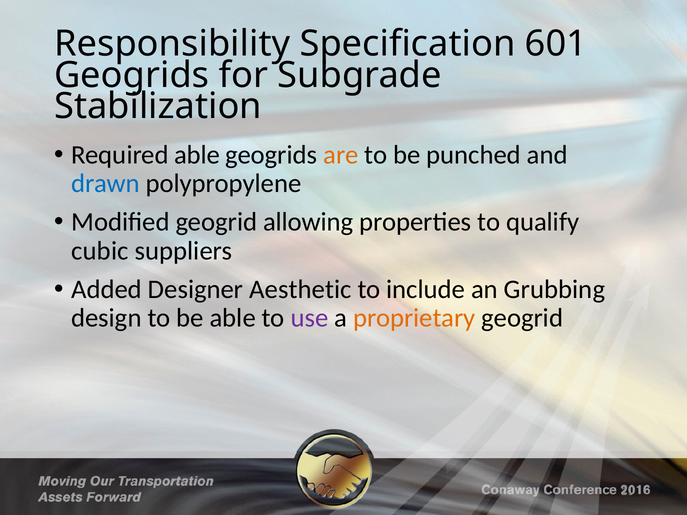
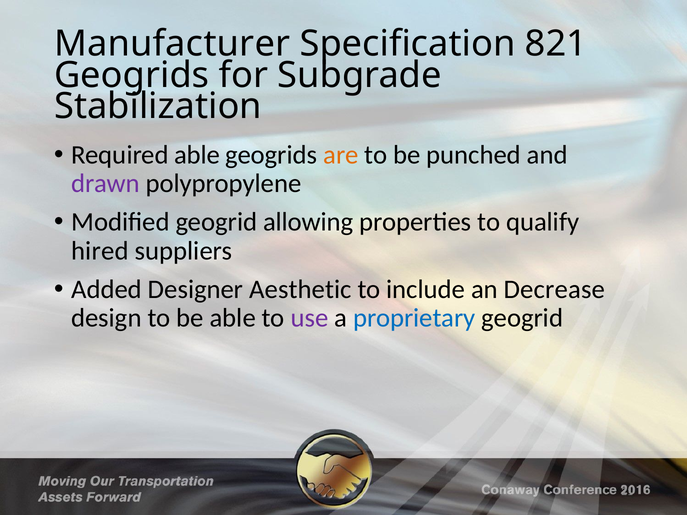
Responsibility: Responsibility -> Manufacturer (172, 44)
601: 601 -> 821 (556, 44)
drawn colour: blue -> purple (106, 184)
cubic: cubic -> hired (100, 251)
Grubbing: Grubbing -> Decrease (554, 289)
proprietary colour: orange -> blue (414, 318)
